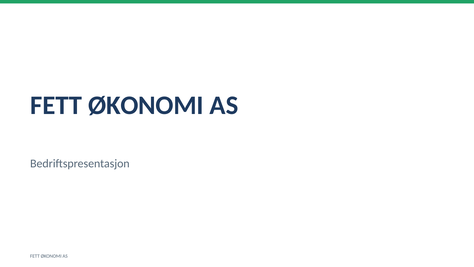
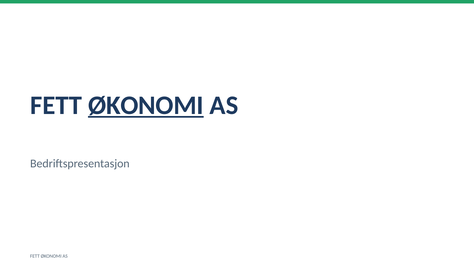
ØKONOMI underline: none -> present (146, 105)
